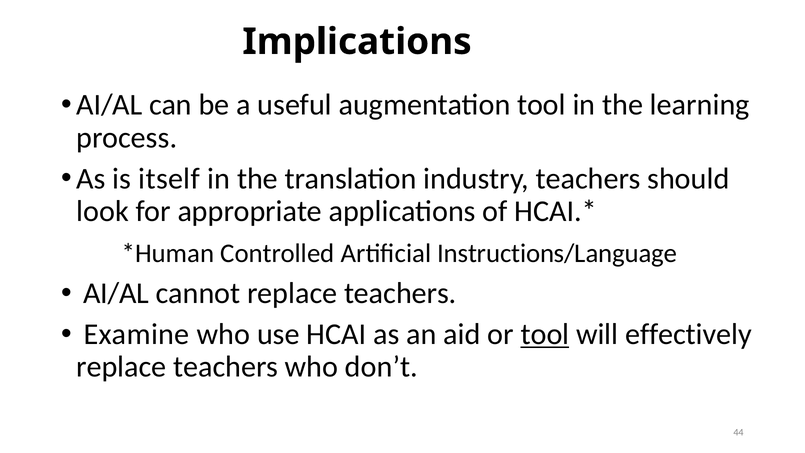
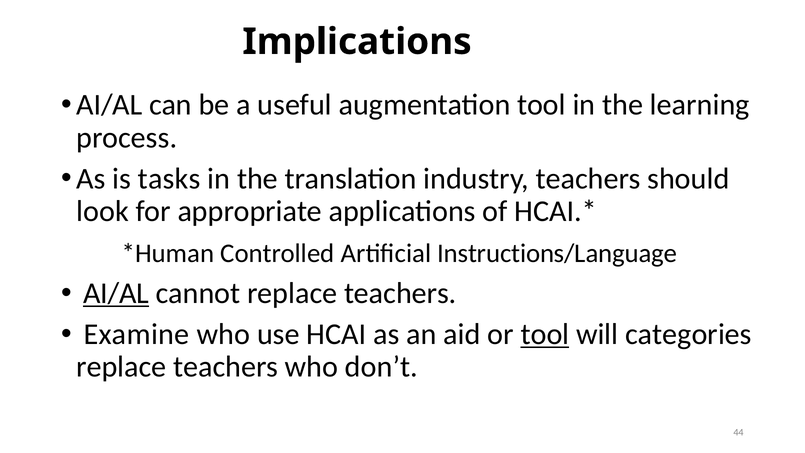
itself: itself -> tasks (169, 179)
AI/AL underline: none -> present (116, 293)
effectively: effectively -> categories (688, 334)
